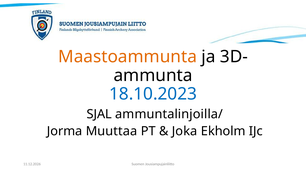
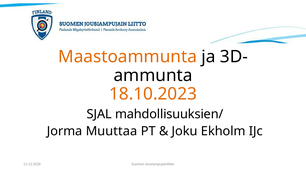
18.10.2023 colour: blue -> orange (153, 94)
ammuntalinjoilla/: ammuntalinjoilla/ -> mahdollisuuksien/ (169, 114)
Joka: Joka -> Joku (185, 131)
